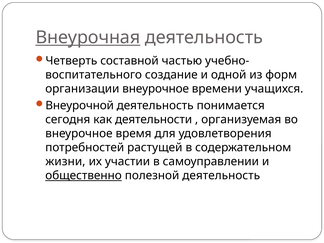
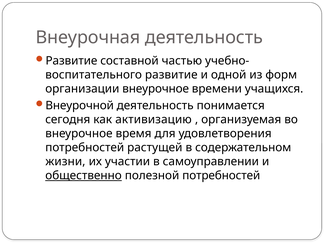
Внеурочная underline: present -> none (88, 37)
Четверть: Четверть -> Развитие (71, 61)
создание: создание -> развитие (171, 75)
деятельности: деятельности -> активизацию (153, 119)
полезной деятельность: деятельность -> потребностей (221, 176)
